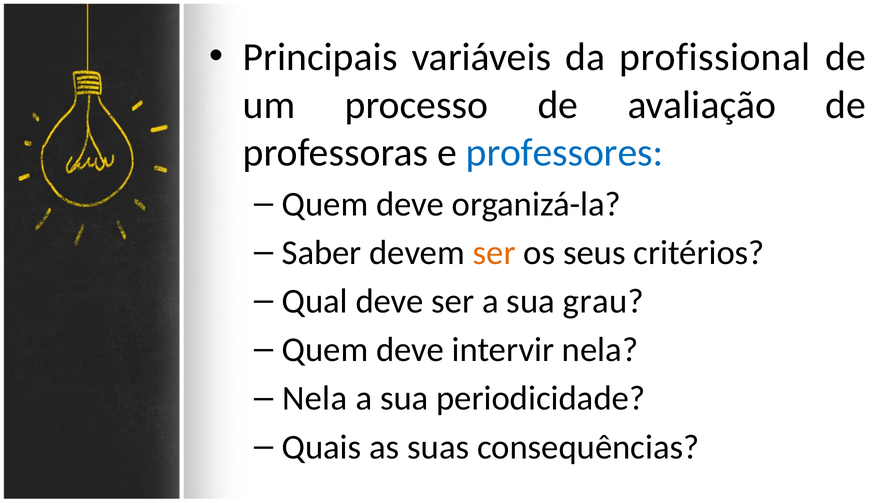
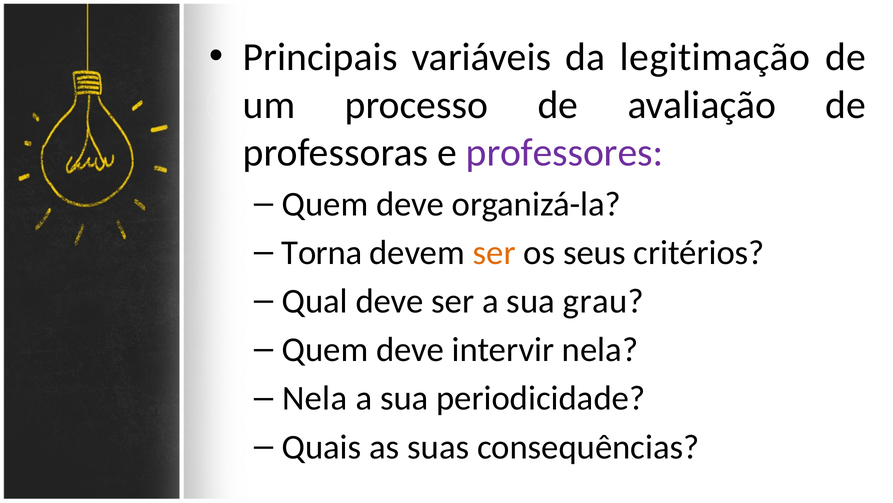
profissional: profissional -> legitimação (715, 57)
professores colour: blue -> purple (565, 153)
Saber: Saber -> Torna (322, 252)
